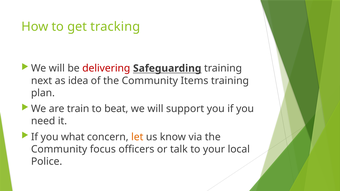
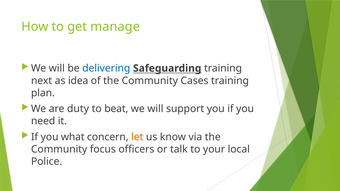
tracking: tracking -> manage (115, 27)
delivering colour: red -> blue (106, 68)
Items: Items -> Cases (195, 81)
train: train -> duty (78, 109)
